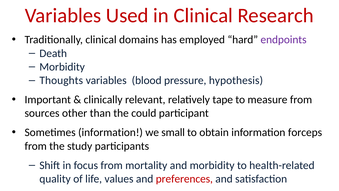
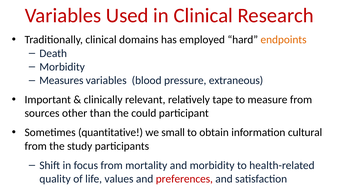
endpoints colour: purple -> orange (284, 40)
Thoughts: Thoughts -> Measures (61, 80)
hypothesis: hypothesis -> extraneous (236, 80)
Sometimes information: information -> quantitative (111, 132)
forceps: forceps -> cultural (305, 132)
